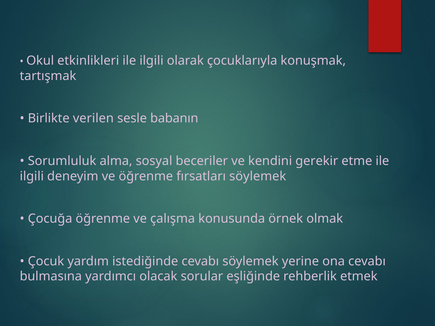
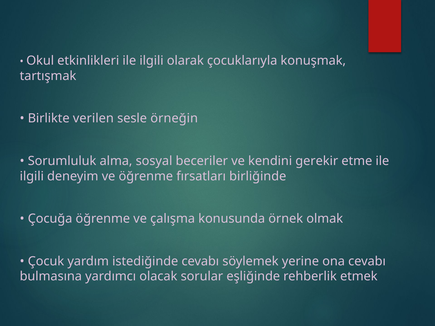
babanın: babanın -> örneğin (174, 119)
fırsatları söylemek: söylemek -> birliğinde (258, 176)
